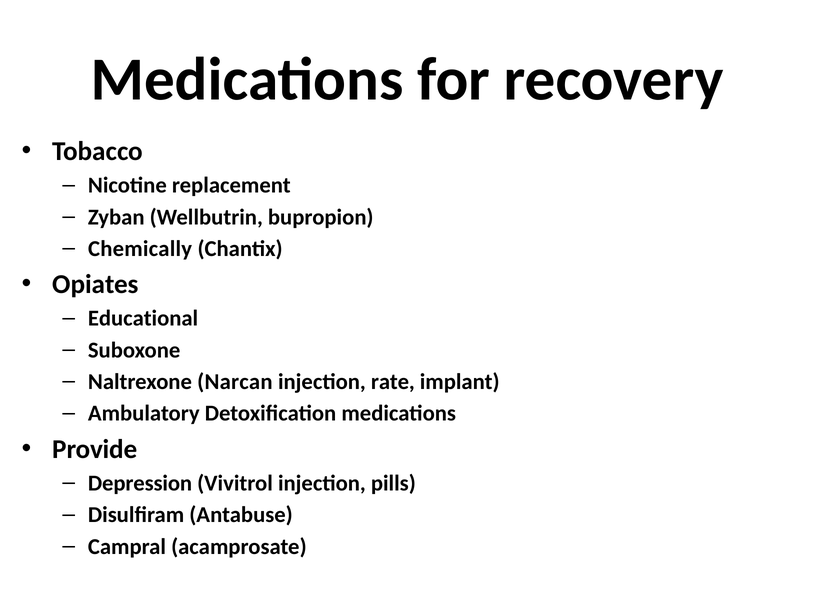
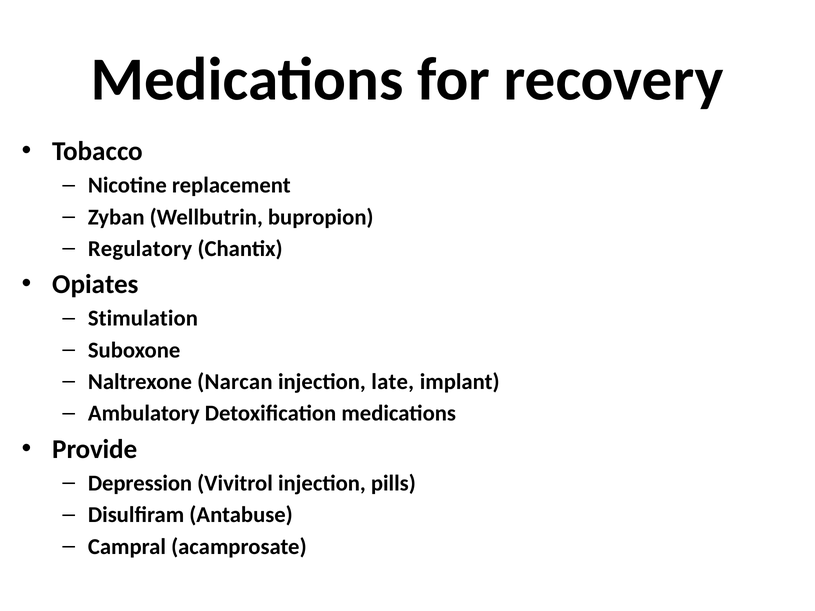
Chemically: Chemically -> Regulatory (140, 249)
Educational: Educational -> Stimulation (143, 319)
rate: rate -> late (393, 382)
